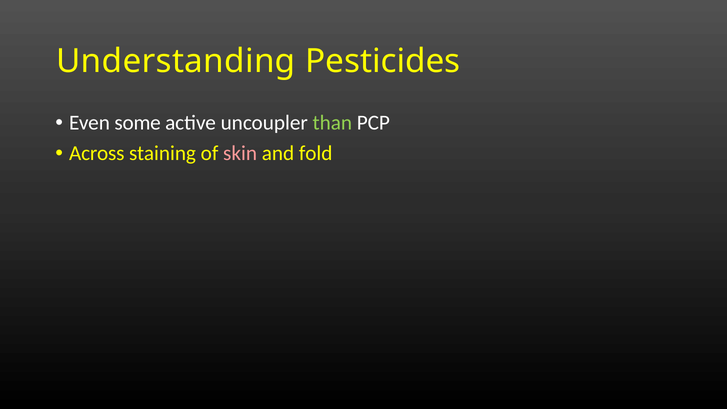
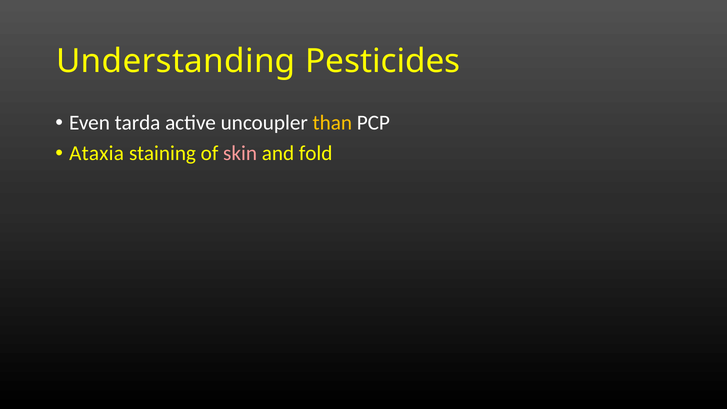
some: some -> tarda (138, 123)
than colour: light green -> yellow (332, 123)
Across: Across -> Ataxia (97, 153)
